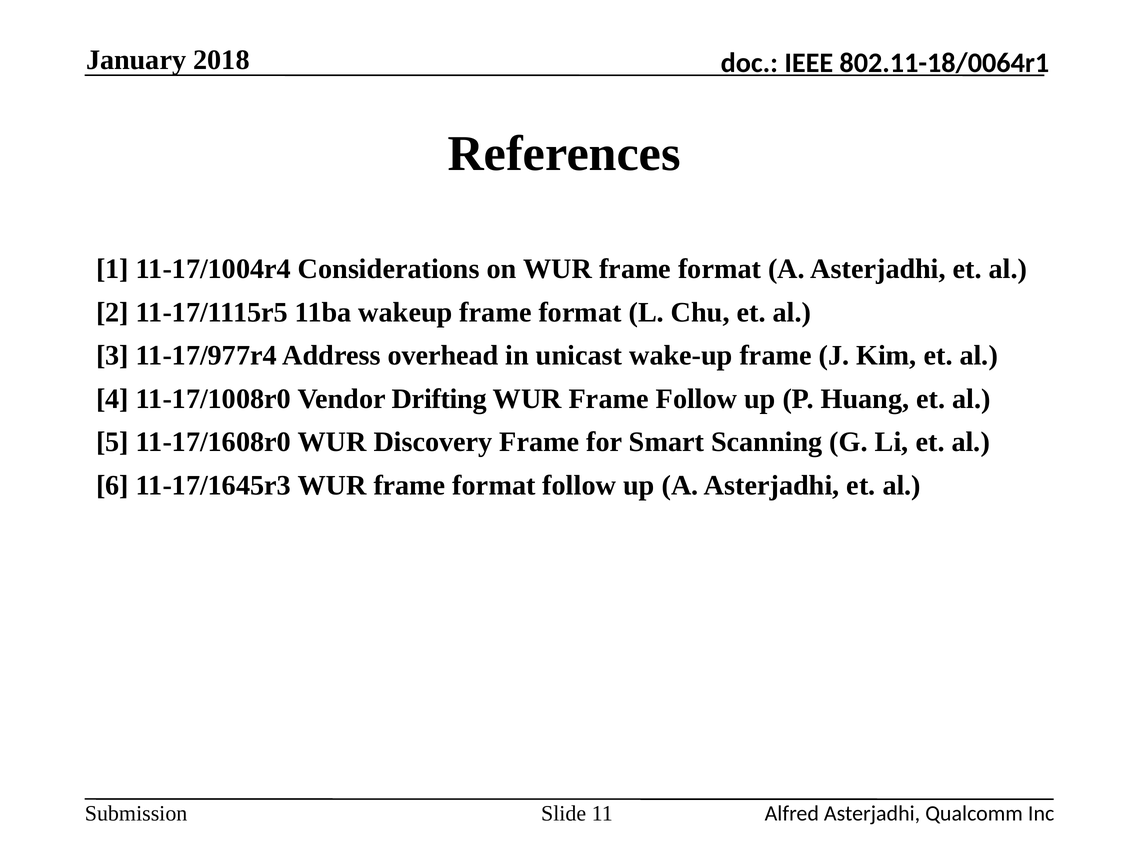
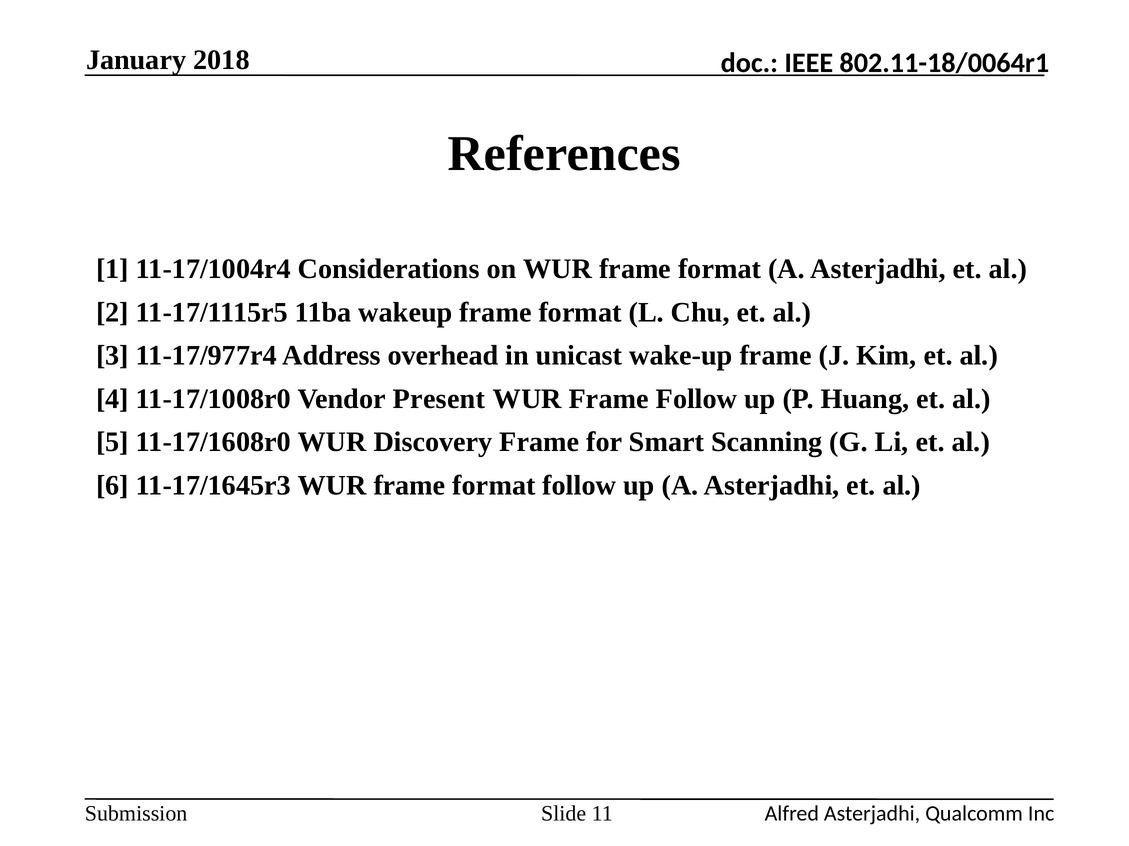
Drifting: Drifting -> Present (439, 399)
